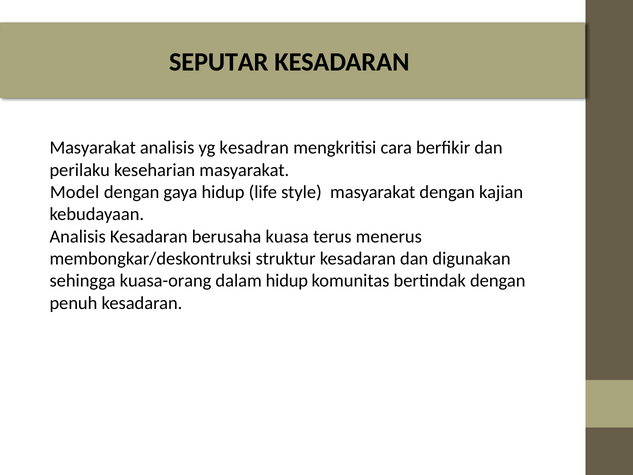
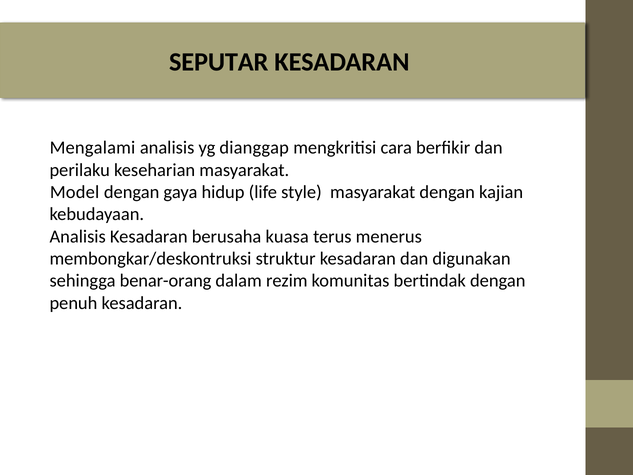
Masyarakat: Masyarakat -> Mengalami (93, 148)
kesadran: kesadran -> dianggap (254, 148)
kuasa-orang: kuasa-orang -> benar-orang (166, 281)
dalam hidup: hidup -> rezim (287, 281)
